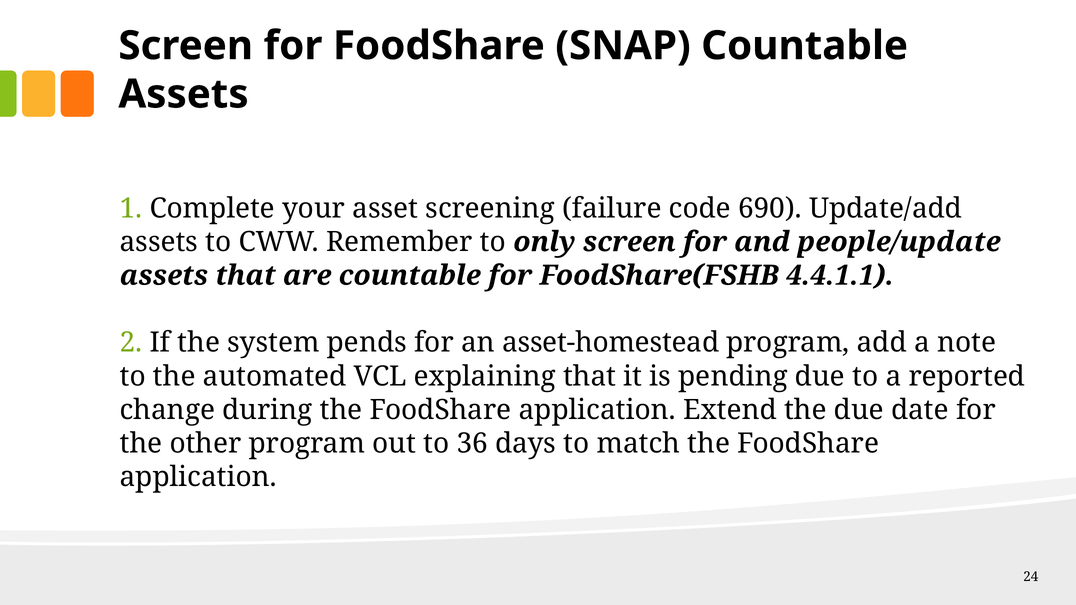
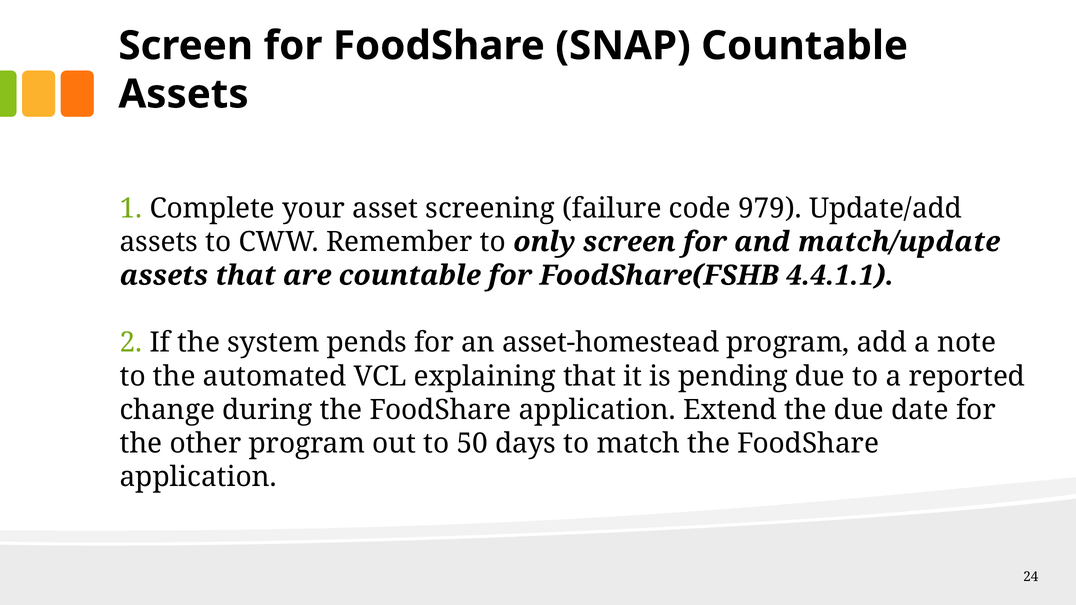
690: 690 -> 979 (770, 208)
people/update: people/update -> match/update (899, 242)
36: 36 -> 50 (472, 444)
